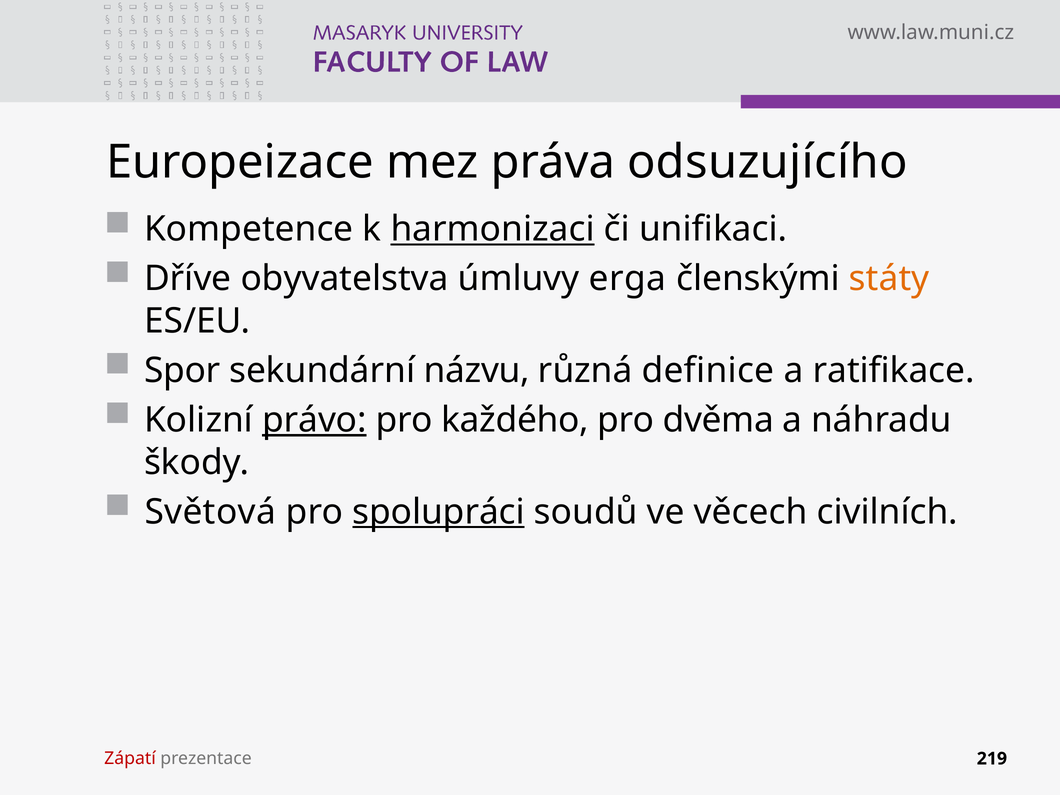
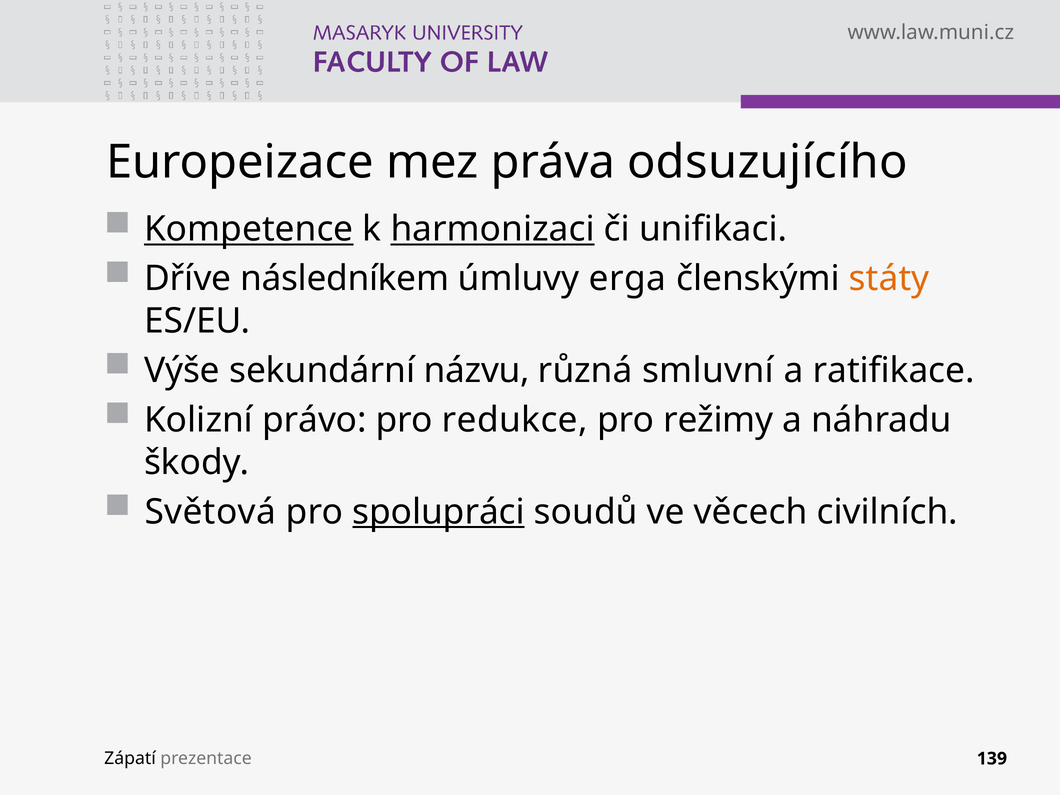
Kompetence underline: none -> present (249, 229)
obyvatelstva: obyvatelstva -> následníkem (345, 279)
Spor: Spor -> Výše (182, 371)
definice: definice -> smluvní (708, 371)
právo underline: present -> none (314, 420)
každého: každého -> redukce (515, 420)
dvěma: dvěma -> režimy (718, 420)
Zápatí colour: red -> black (130, 759)
219: 219 -> 139 (992, 759)
